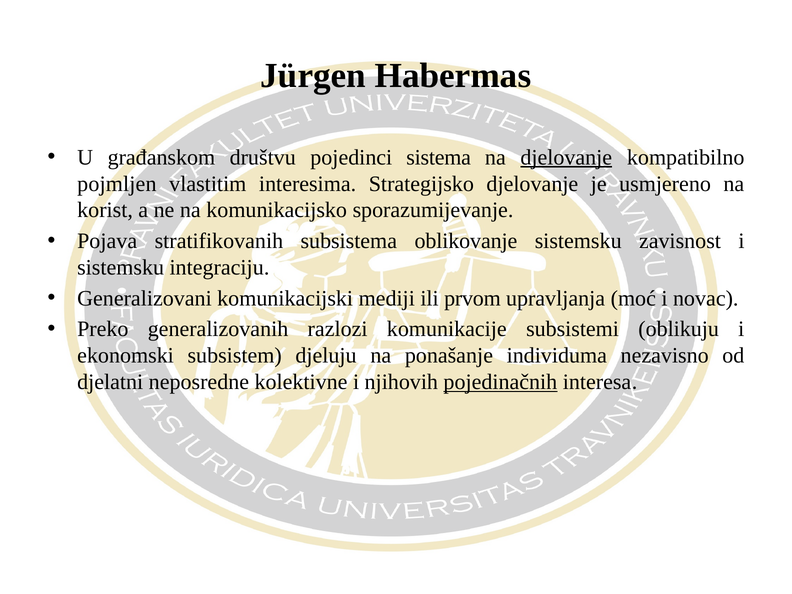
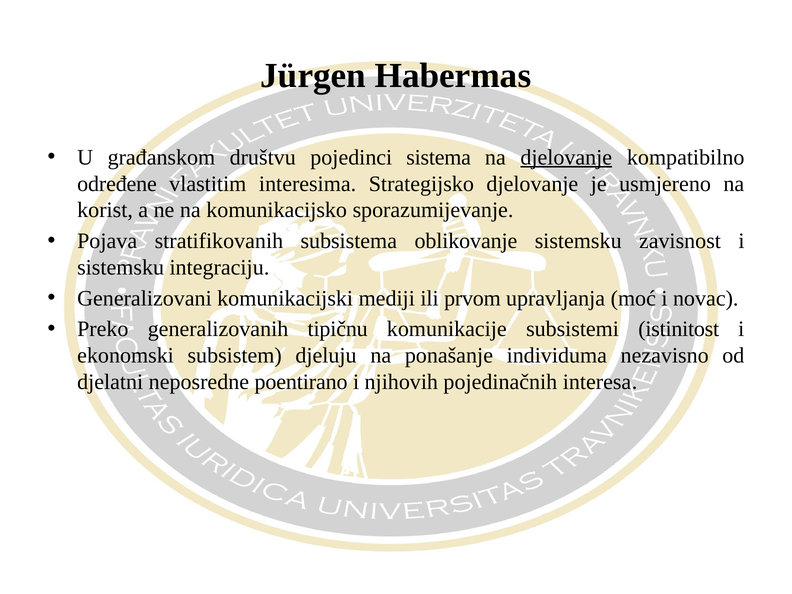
pojmljen: pojmljen -> određene (117, 184)
razlozi: razlozi -> tipičnu (338, 329)
oblikuju: oblikuju -> istinitost (679, 329)
kolektivne: kolektivne -> poentirano (301, 382)
pojedinačnih underline: present -> none (500, 382)
